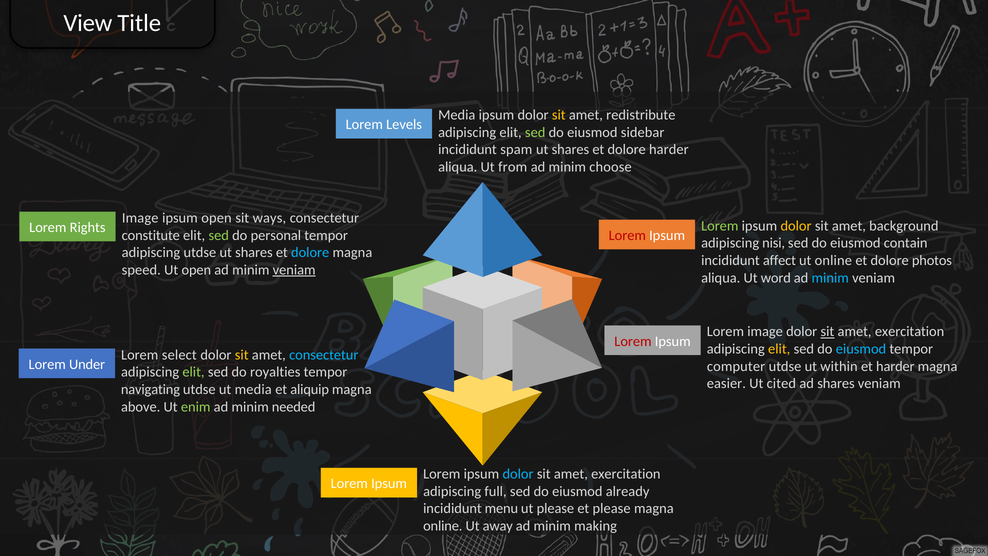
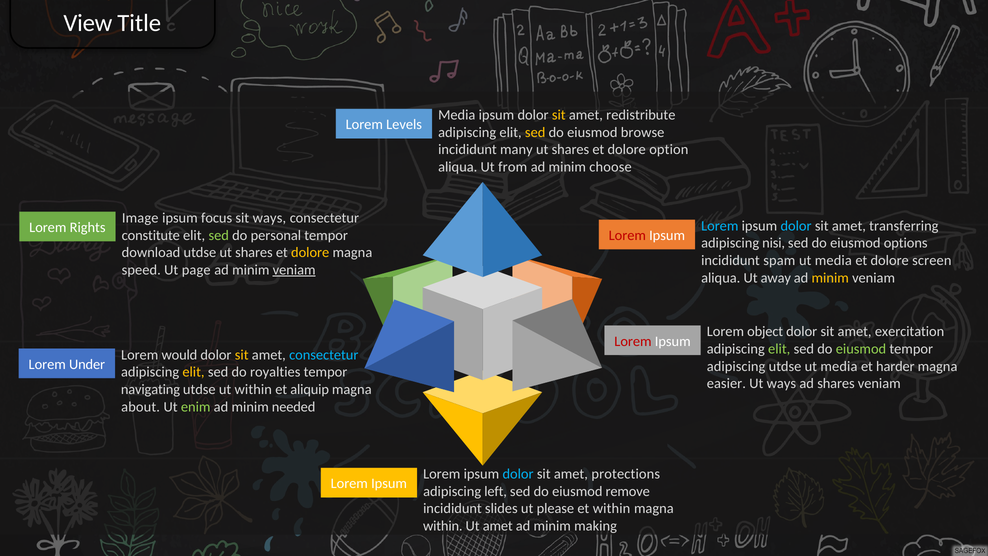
sed colour: light green -> yellow (535, 132)
sidebar: sidebar -> browse (643, 132)
spam: spam -> many (516, 150)
dolore harder: harder -> option (669, 150)
ipsum open: open -> focus (217, 218)
Lorem colour: light green -> light blue (720, 226)
dolor colour: yellow -> light blue (796, 226)
background: background -> transferring (904, 226)
contain: contain -> options (906, 243)
adipiscing: adipiscing -> download (151, 252)
dolore colour: light blue -> yellow (310, 252)
affect: affect -> spam (779, 260)
online: online -> media (833, 260)
photos: photos -> screen (932, 260)
Ut open: open -> page (196, 270)
word: word -> away (776, 278)
minim colour: light blue -> yellow (830, 278)
Lorem image: image -> object (765, 332)
sit underline: present -> none (827, 332)
elit colour: yellow -> light green (779, 349)
eiusmod colour: light blue -> light green (861, 349)
select: select -> would (179, 355)
computer: computer -> adipiscing (736, 366)
utdse ut within: within -> media (839, 366)
elit colour: light green -> yellow (193, 372)
Ut cited: cited -> ways (781, 383)
ut media: media -> within (253, 389)
above: above -> about (141, 407)
exercitation: exercitation -> protections (626, 474)
full: full -> left (496, 491)
already: already -> remove (628, 491)
menu: menu -> slides (501, 508)
et please: please -> within (612, 508)
online: online -> within (443, 526)
Ut away: away -> amet (498, 526)
